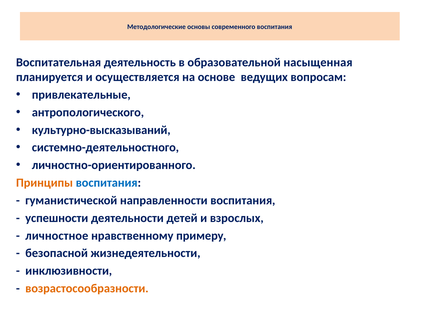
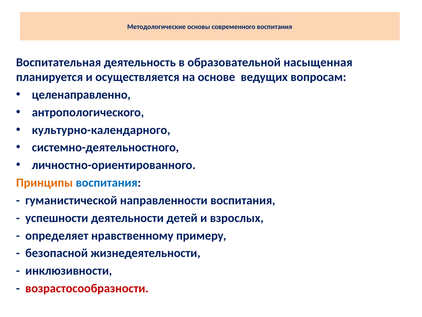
привлекательные: привлекательные -> целенаправленно (81, 95)
культурно-высказываний: культурно-высказываний -> культурно-календарного (101, 130)
личностное: личностное -> определяет (57, 235)
возрастосообразности colour: orange -> red (87, 288)
